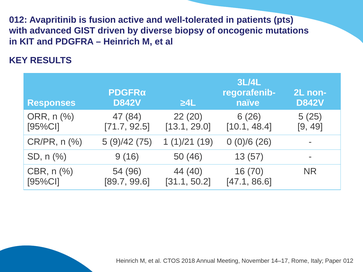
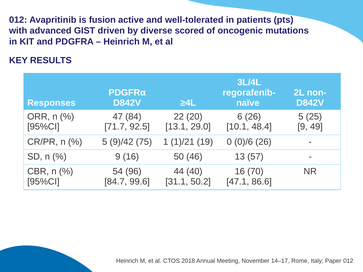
biopsy: biopsy -> scored (189, 31)
89.7: 89.7 -> 84.7 (116, 182)
